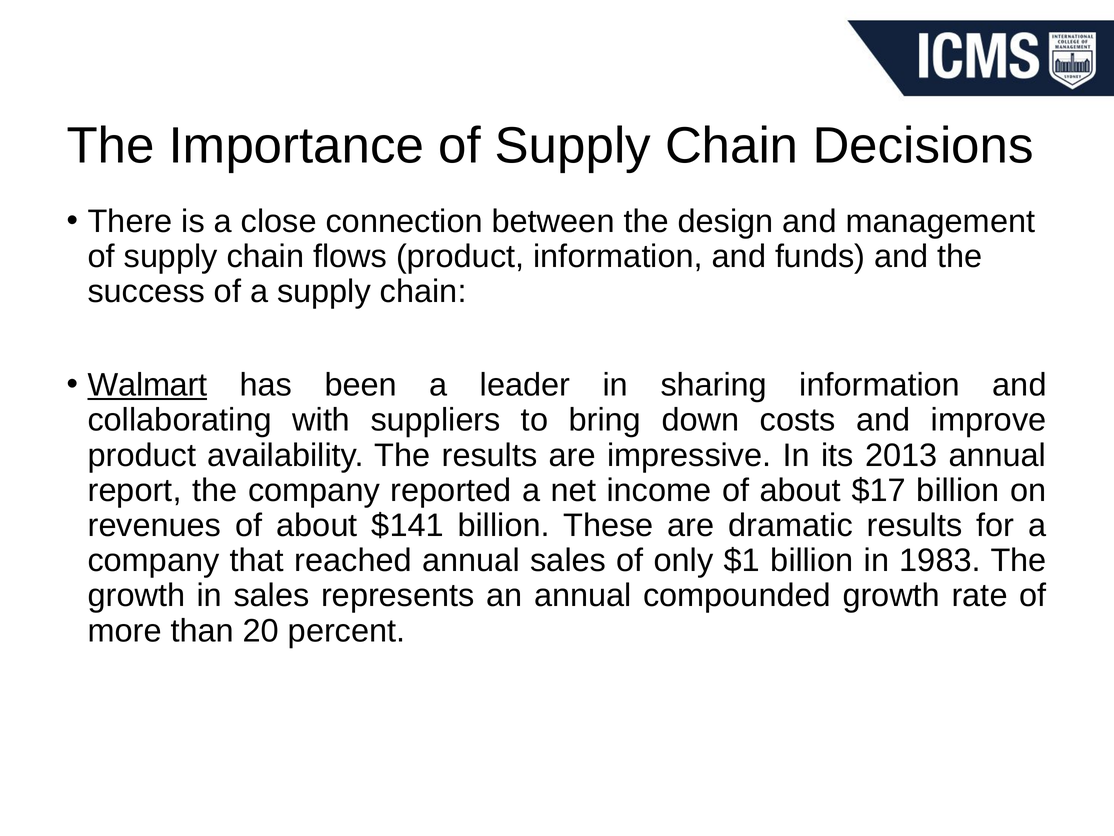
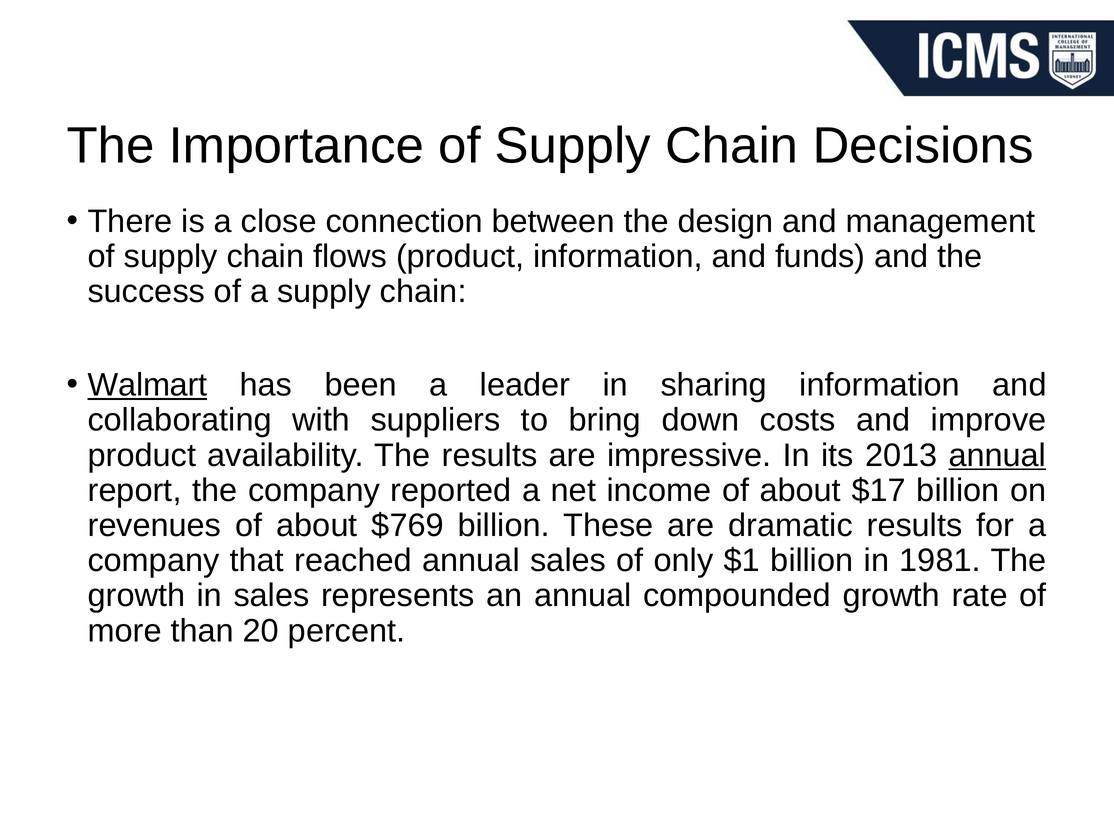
annual underline: none -> present (997, 455)
$141: $141 -> $769 (408, 525)
1983: 1983 -> 1981 (940, 560)
